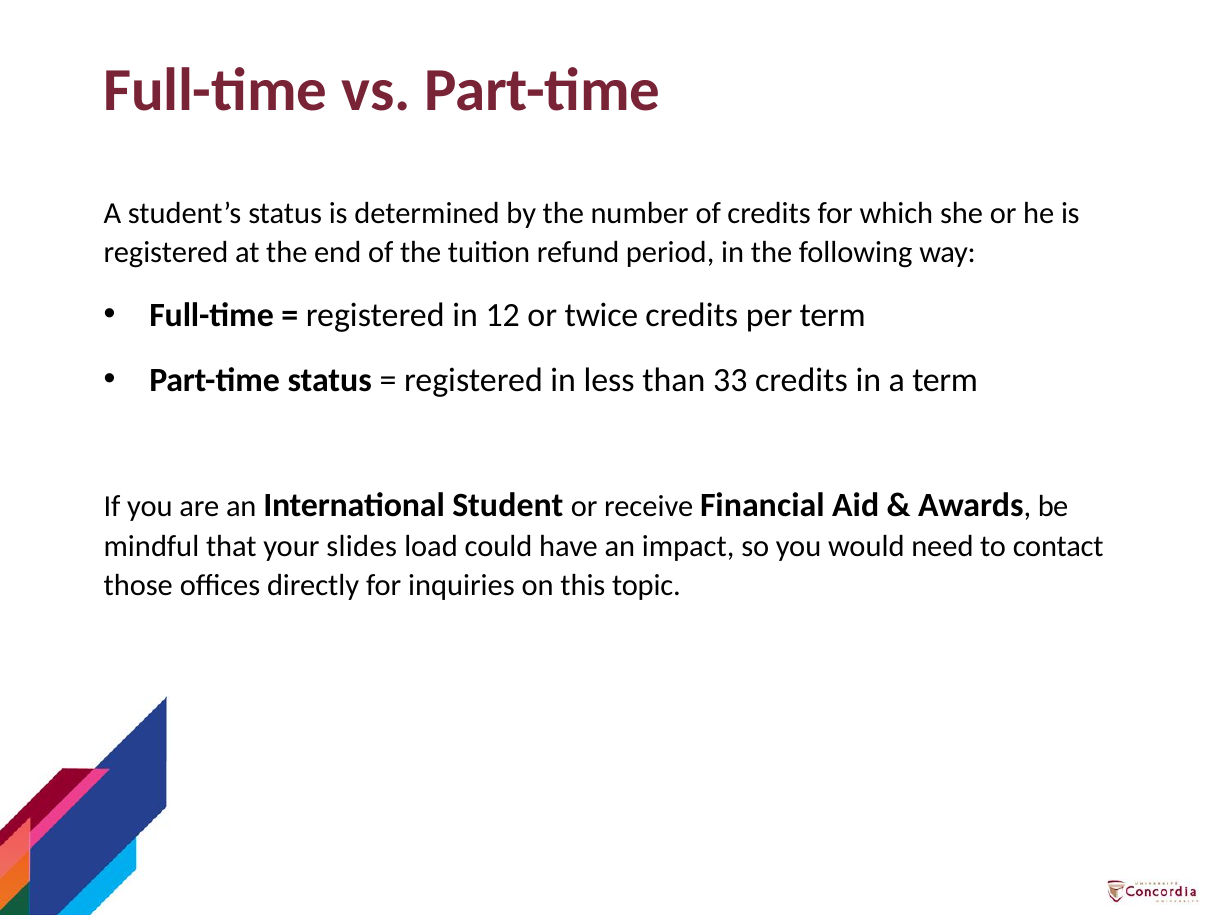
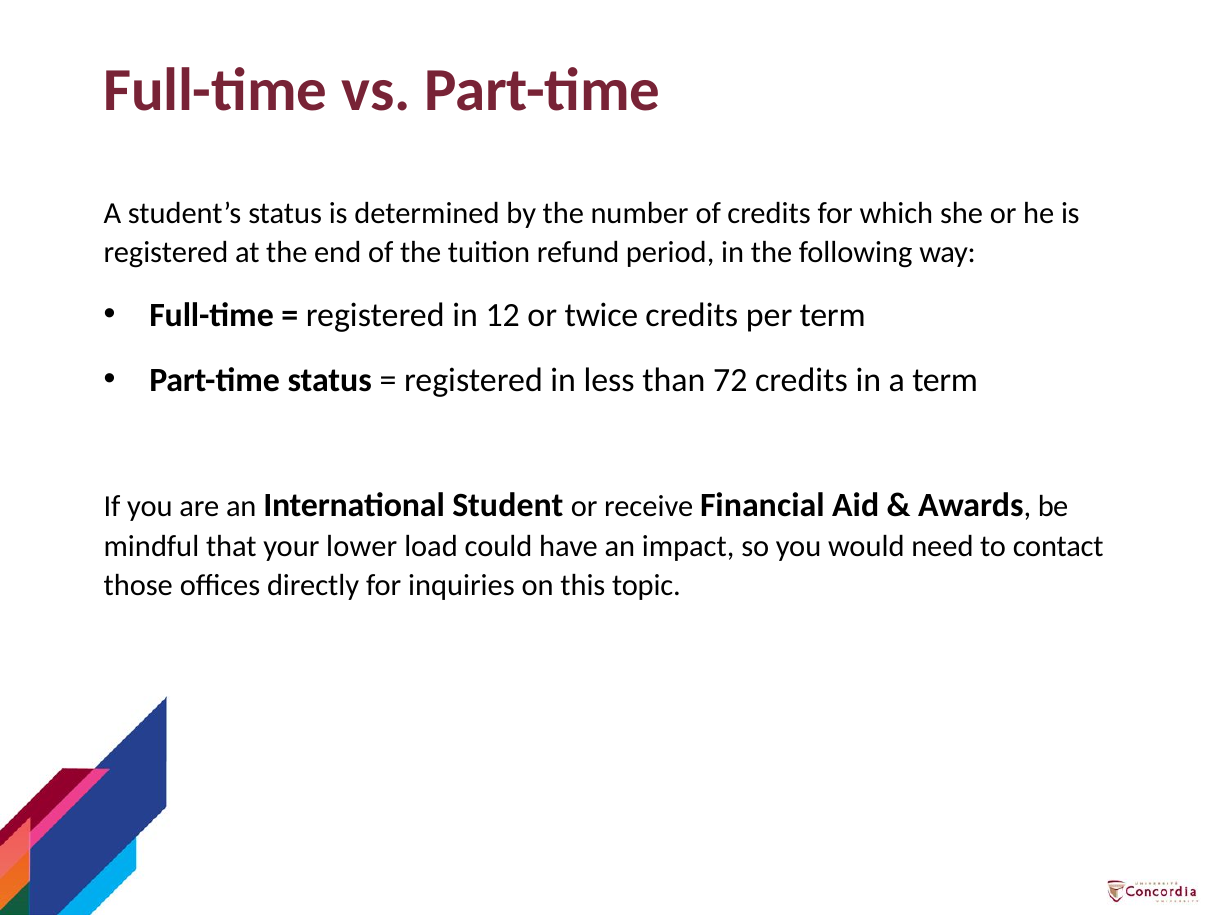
33: 33 -> 72 (730, 381)
slides: slides -> lower (362, 546)
